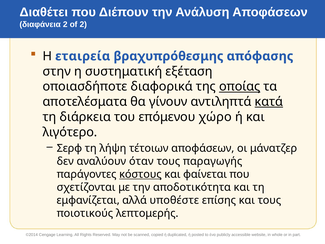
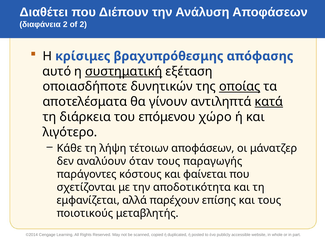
εταιρεία: εταιρεία -> κρίσιμες (83, 56)
στην: στην -> αυτό (57, 71)
συστηματική underline: none -> present (124, 71)
διαφορικά: διαφορικά -> δυνητικών (162, 86)
Σερφ: Σερφ -> Κάθε (69, 148)
κόστους underline: present -> none (140, 174)
υποθέστε: υποθέστε -> παρέχουν (174, 200)
λεπτομερής: λεπτομερής -> μεταβλητής (147, 213)
